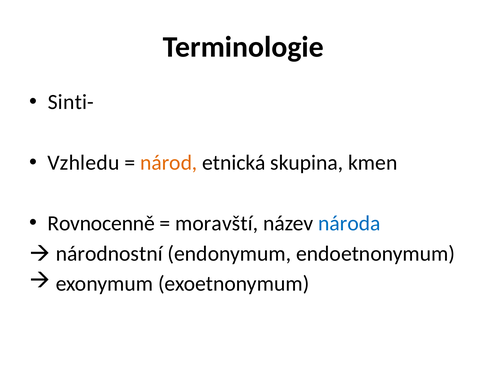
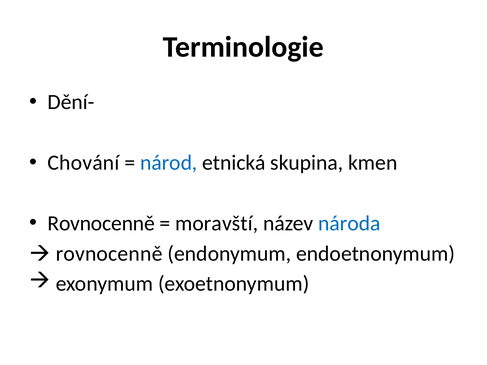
Sinti-: Sinti- -> Dění- (71, 102)
Vzhledu: Vzhledu -> Chování (83, 163)
národ colour: orange -> blue (169, 163)
národnostní: národnostní -> rovnocenně (109, 254)
